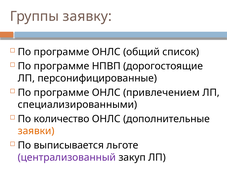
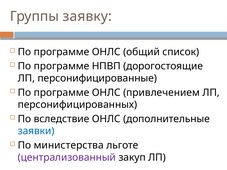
специализированными: специализированными -> персонифицированных (77, 105)
количество: количество -> вследствие (62, 119)
заявки colour: orange -> blue (36, 131)
выписывается: выписывается -> министерства (69, 146)
